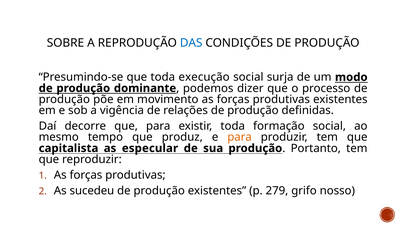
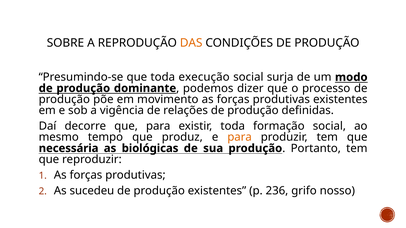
DAS colour: blue -> orange (191, 43)
capitalista: capitalista -> necessária (69, 149)
especular: especular -> biológicas (150, 149)
279: 279 -> 236 (277, 191)
